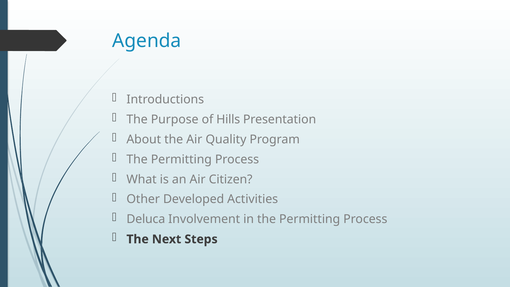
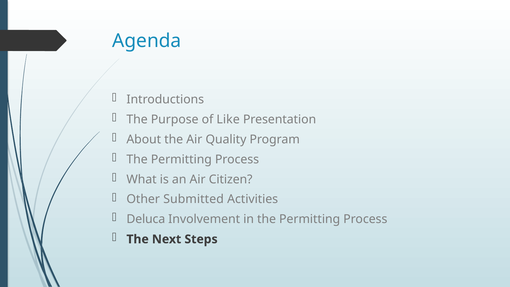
Hills: Hills -> Like (228, 119)
Developed: Developed -> Submitted (194, 199)
